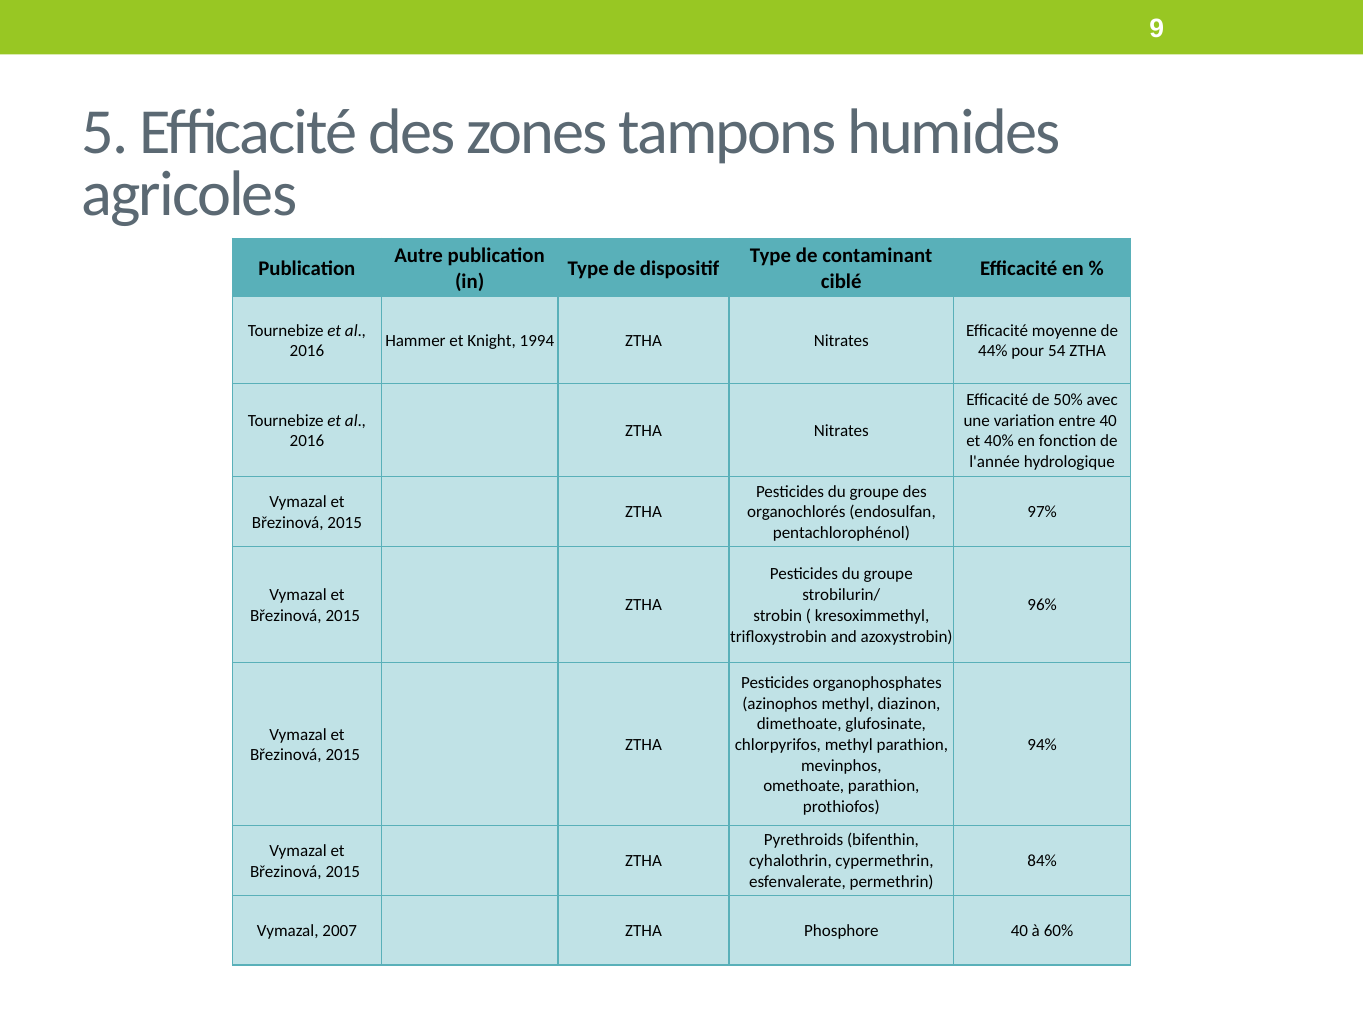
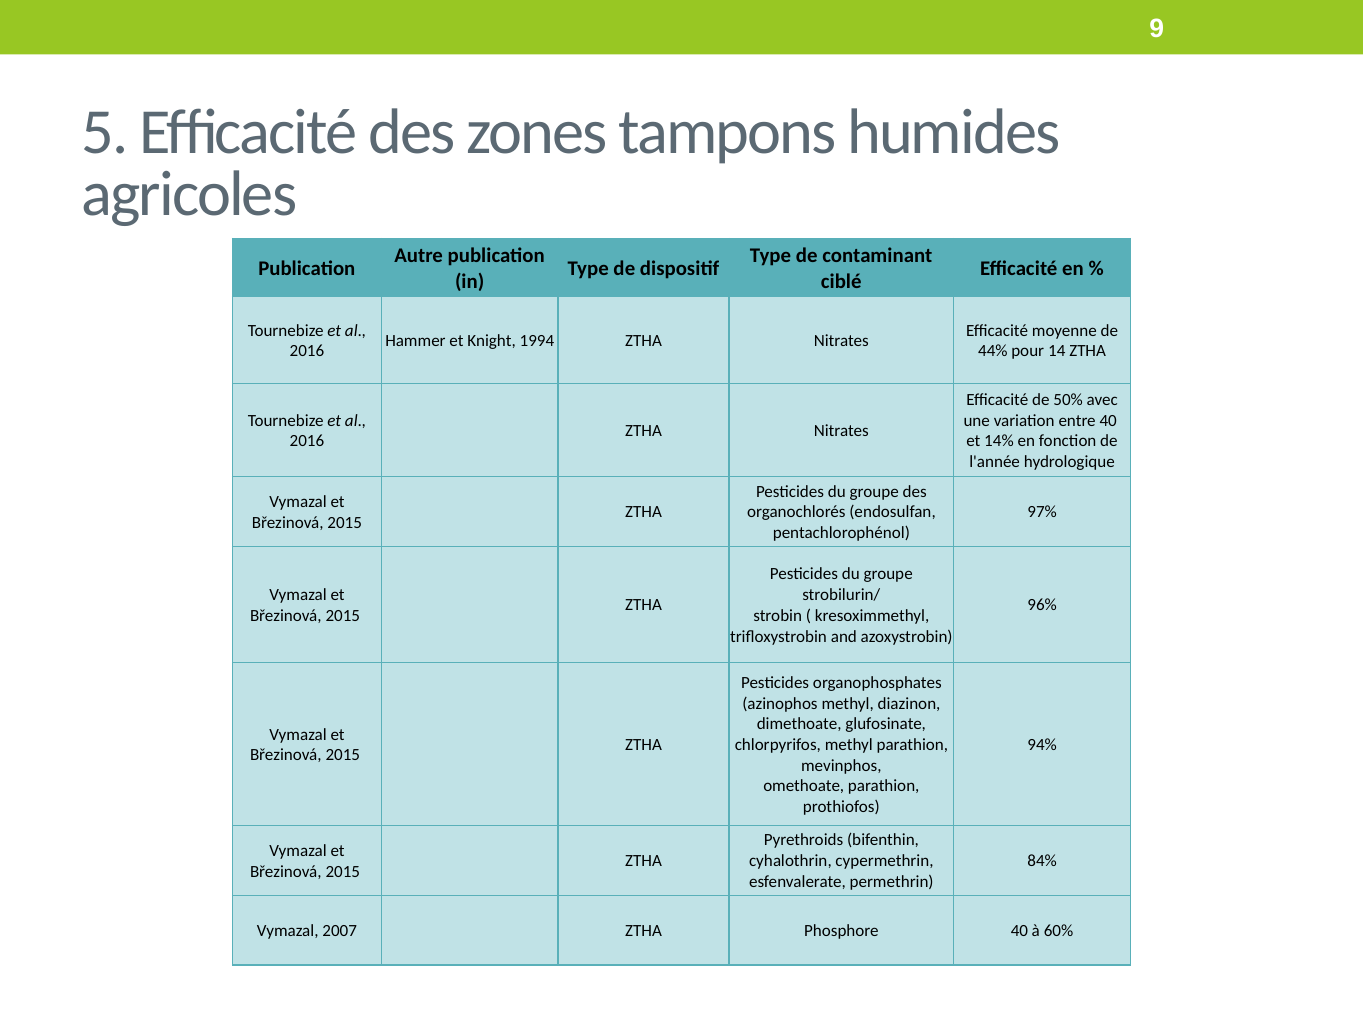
54: 54 -> 14 (1057, 351)
40%: 40% -> 14% (999, 441)
